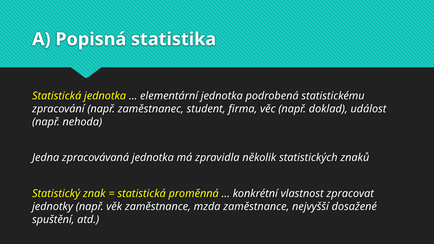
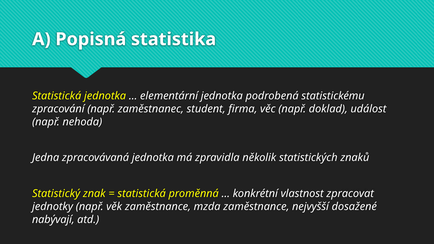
spuštění: spuštění -> nabývají (53, 220)
